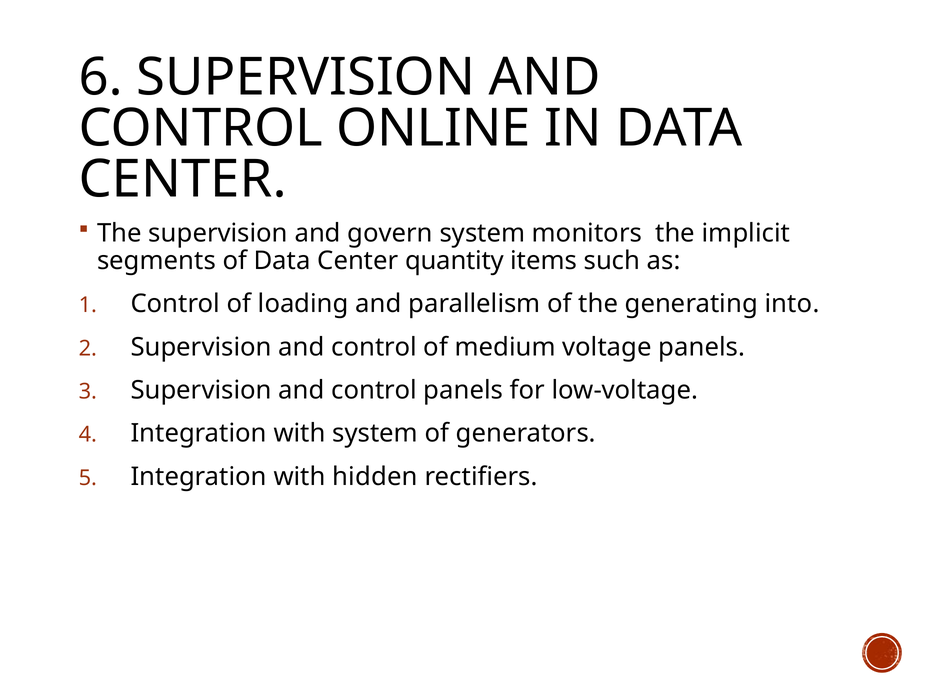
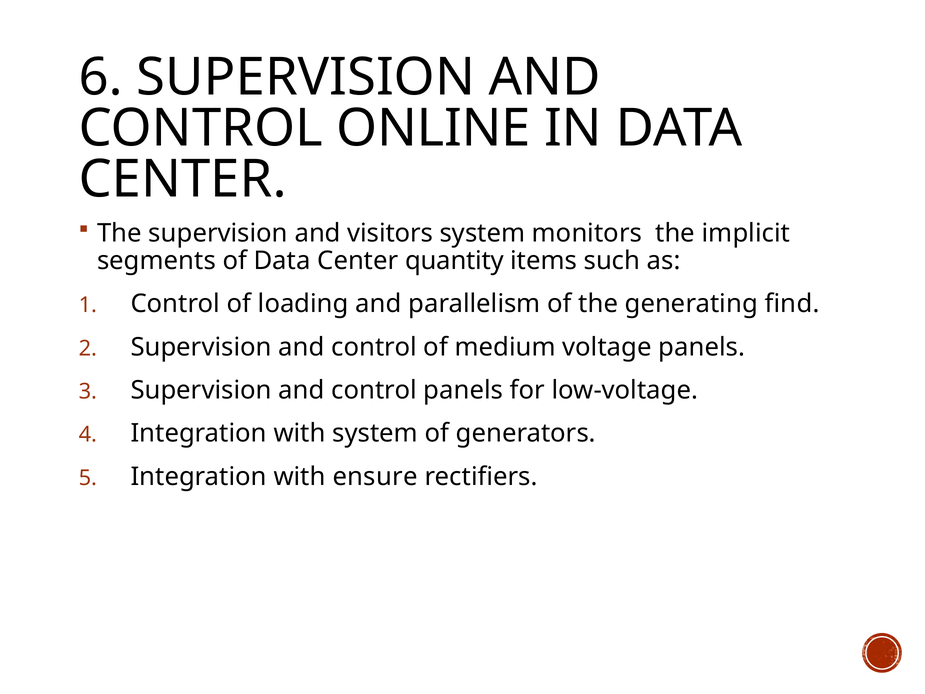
govern: govern -> visitors (390, 233)
into: into -> find (792, 304)
hidden: hidden -> ensure (375, 476)
